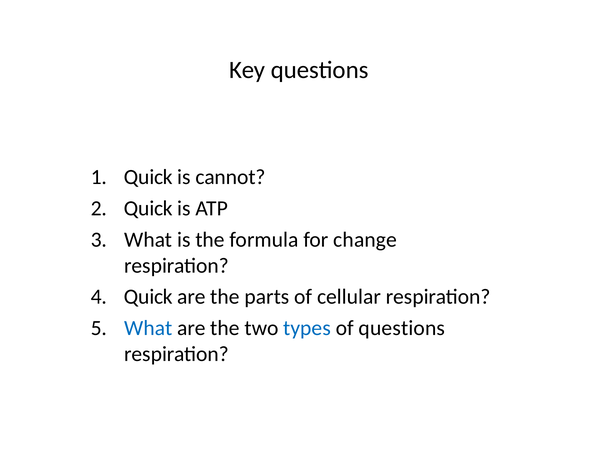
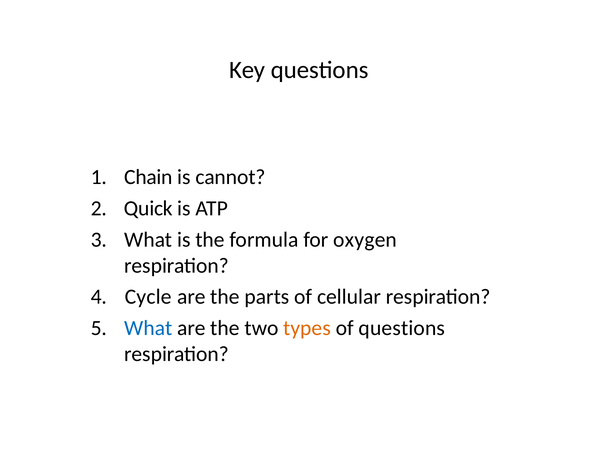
Quick: Quick -> Chain (148, 177)
change: change -> oxygen (365, 239)
Quick: Quick -> Cycle (148, 296)
types colour: blue -> orange (307, 328)
